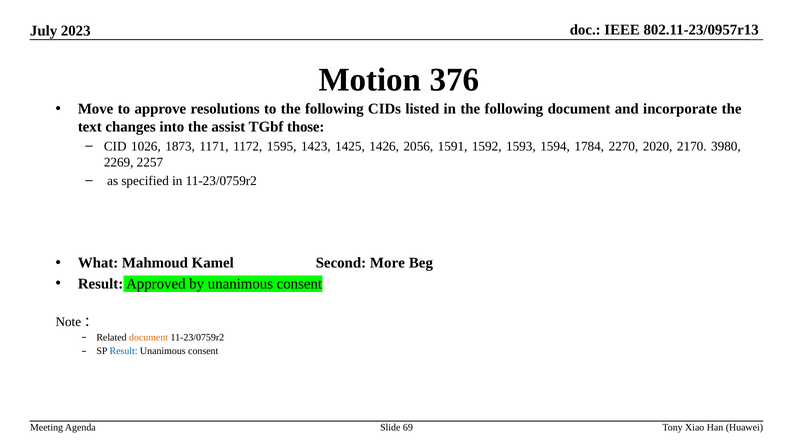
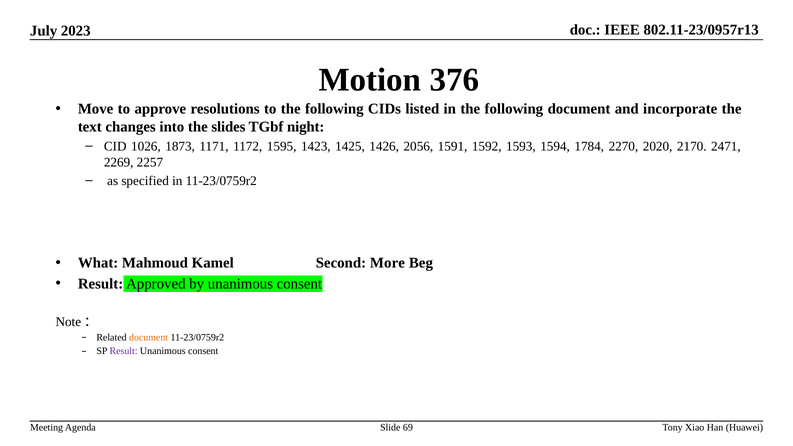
assist: assist -> slides (228, 127)
those: those -> night (306, 127)
3980: 3980 -> 2471 (726, 146)
Result colour: blue -> purple (124, 351)
